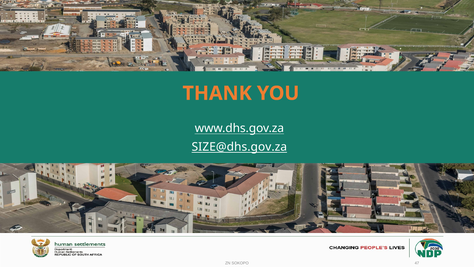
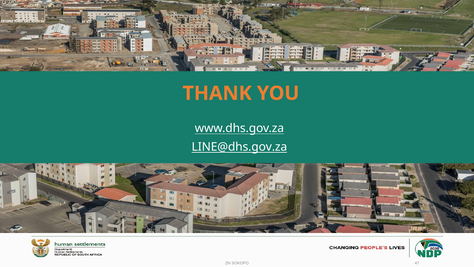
SIZE@dhs.gov.za: SIZE@dhs.gov.za -> LINE@dhs.gov.za (239, 147)
